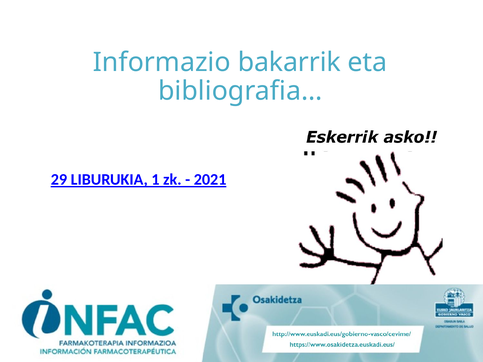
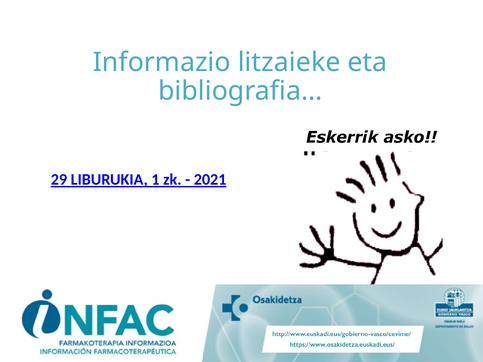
bakarrik: bakarrik -> litzaieke (289, 62)
